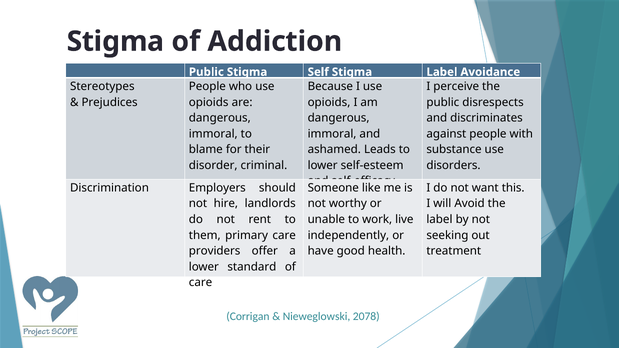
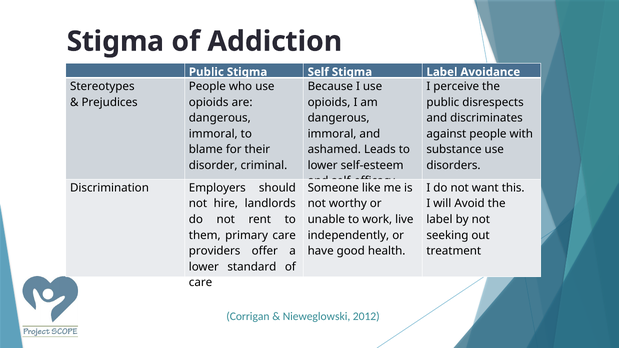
2078: 2078 -> 2012 (366, 317)
